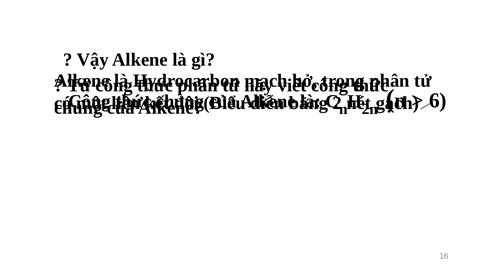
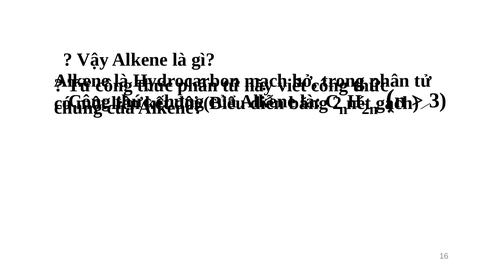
6: 6 -> 3 (438, 101)
